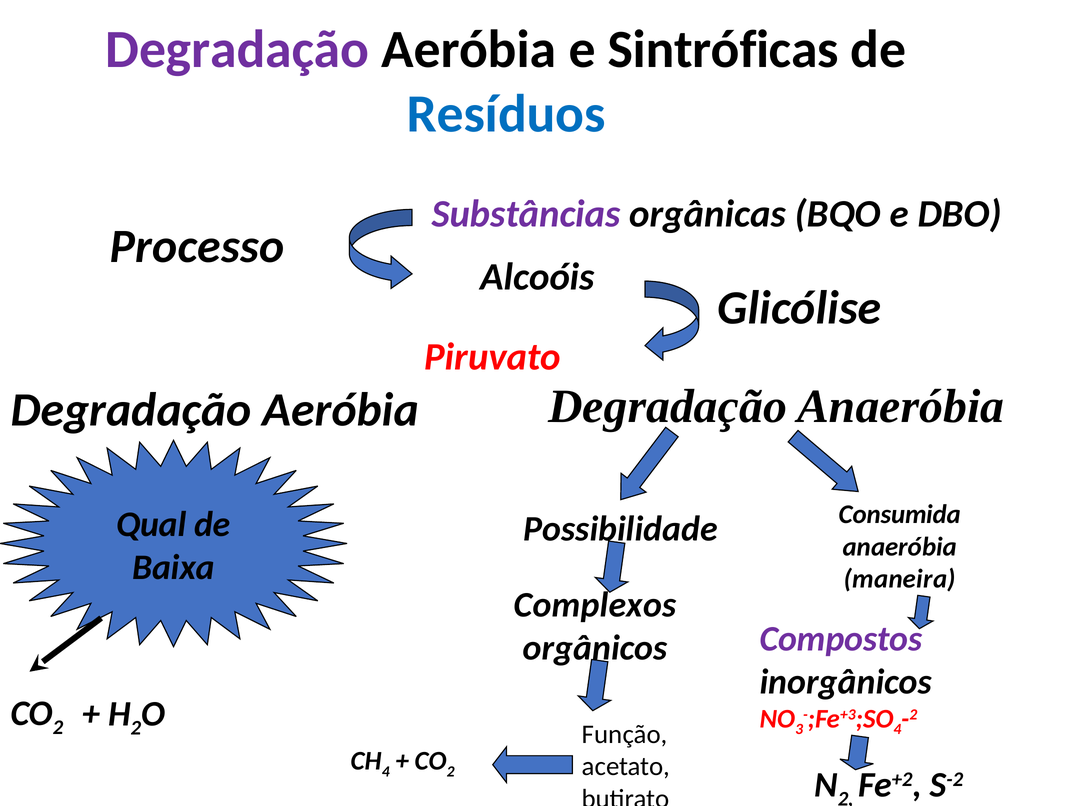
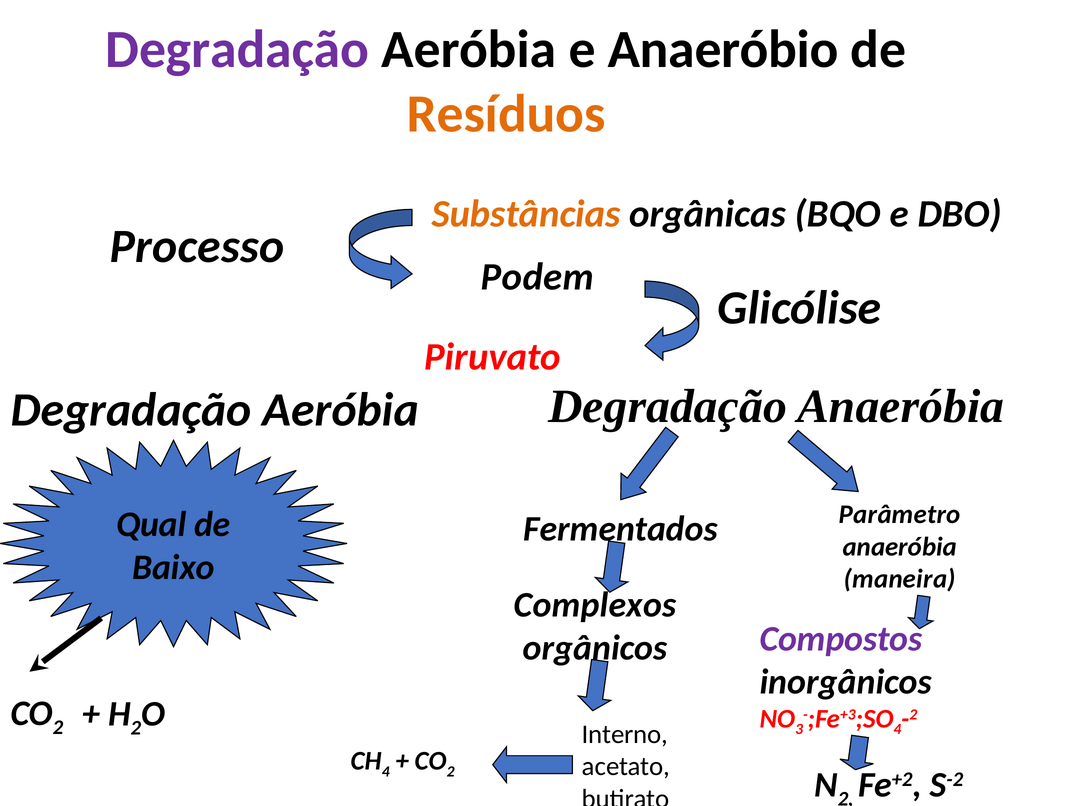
Sintróficas: Sintróficas -> Anaeróbio (723, 49)
Resíduos colour: blue -> orange (506, 114)
Substâncias colour: purple -> orange (526, 214)
Alcoóis: Alcoóis -> Podem (537, 277)
Consumida: Consumida -> Parâmetro (900, 515)
Possibilidade: Possibilidade -> Fermentados (621, 529)
Baixa: Baixa -> Baixo (174, 568)
Função: Função -> Interno (625, 735)
